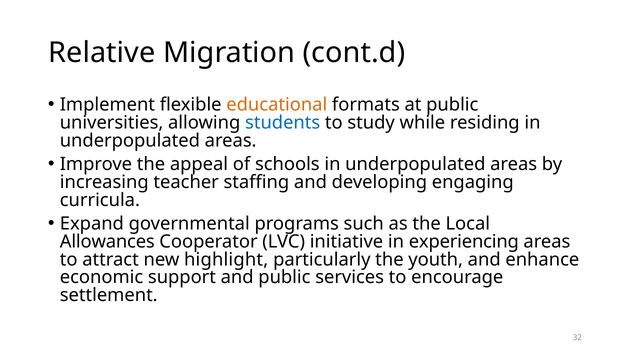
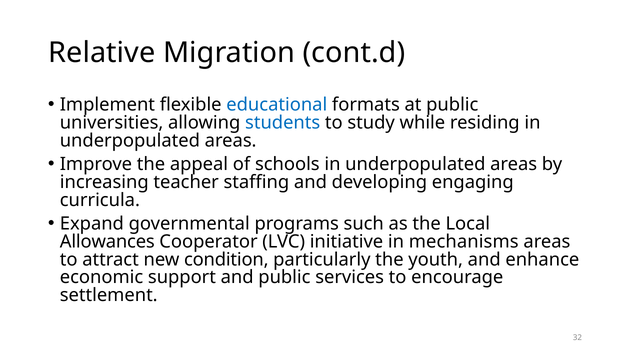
educational colour: orange -> blue (277, 105)
experiencing: experiencing -> mechanisms (464, 242)
highlight: highlight -> condition (226, 260)
